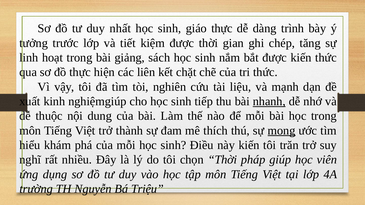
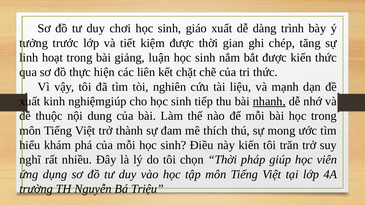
nhất: nhất -> chơi (120, 29)
giáo thực: thực -> xuất (222, 29)
sách: sách -> luận (159, 58)
mong underline: present -> none (282, 131)
